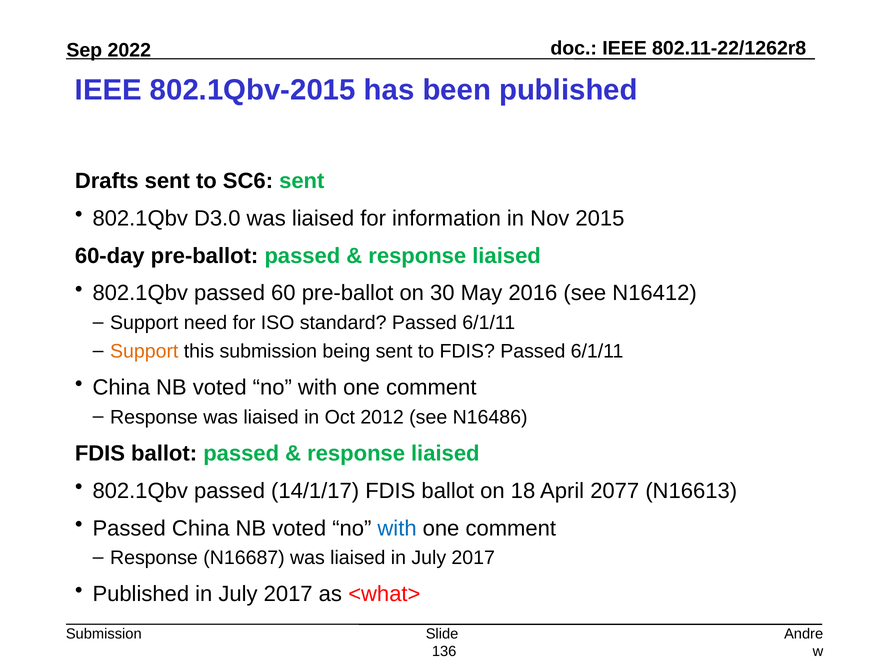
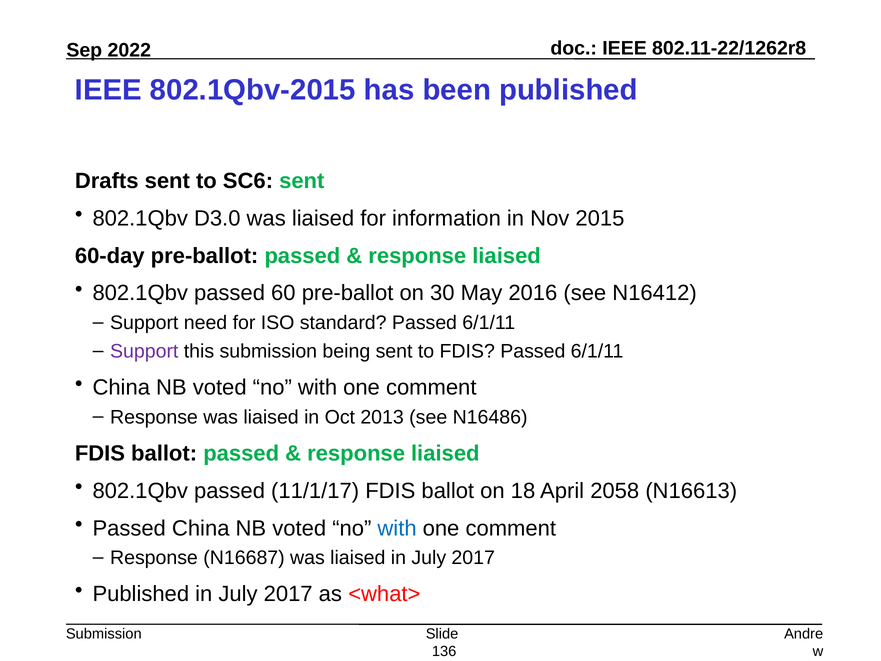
Support colour: orange -> purple (144, 351)
2012: 2012 -> 2013 (382, 417)
14/1/17: 14/1/17 -> 11/1/17 (315, 491)
2077: 2077 -> 2058 (615, 491)
